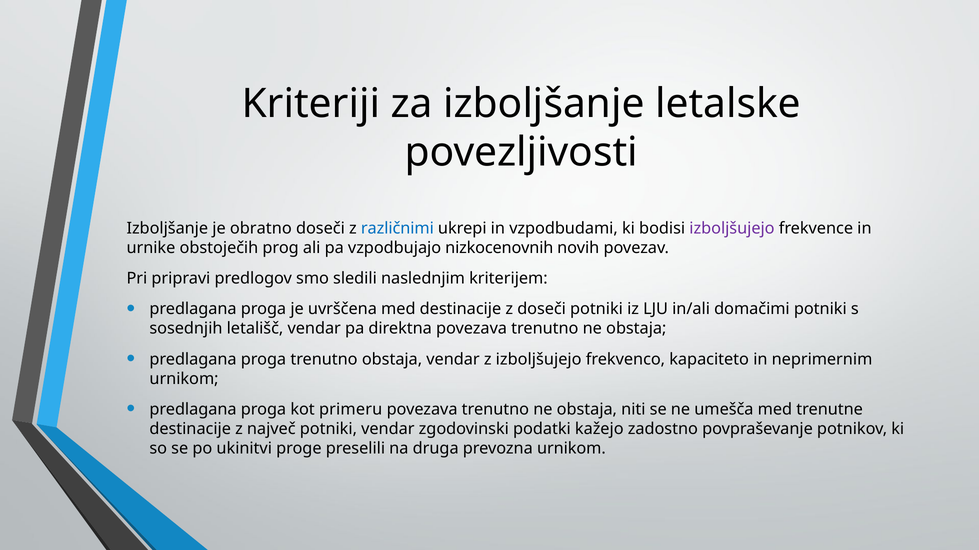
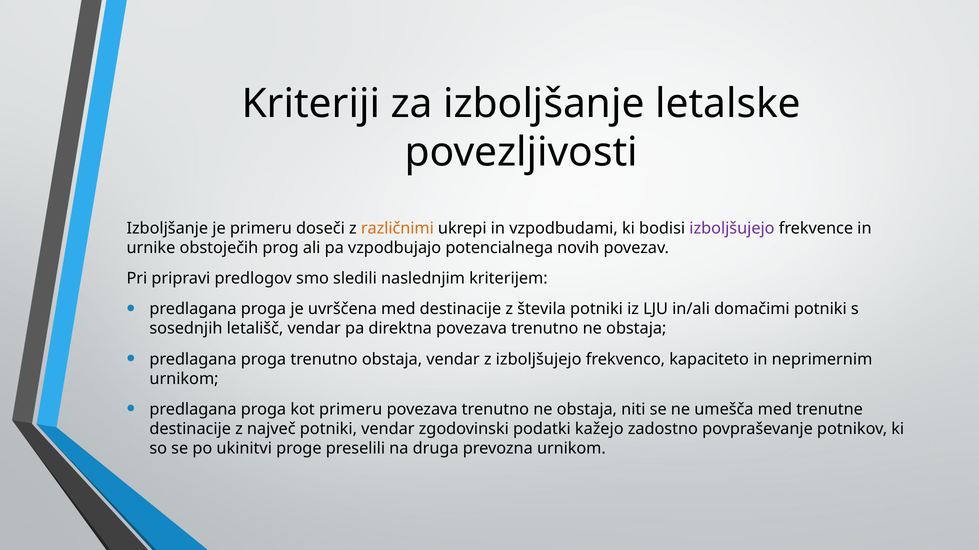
je obratno: obratno -> primeru (261, 229)
različnimi colour: blue -> orange (397, 229)
nizkocenovnih: nizkocenovnih -> potencialnega (499, 248)
z doseči: doseči -> števila (542, 309)
